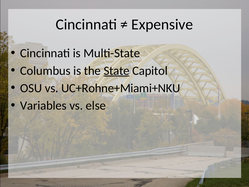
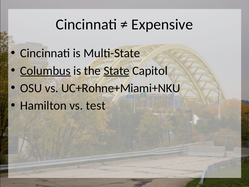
Columbus underline: none -> present (45, 71)
Variables: Variables -> Hamilton (43, 105)
else: else -> test (96, 105)
